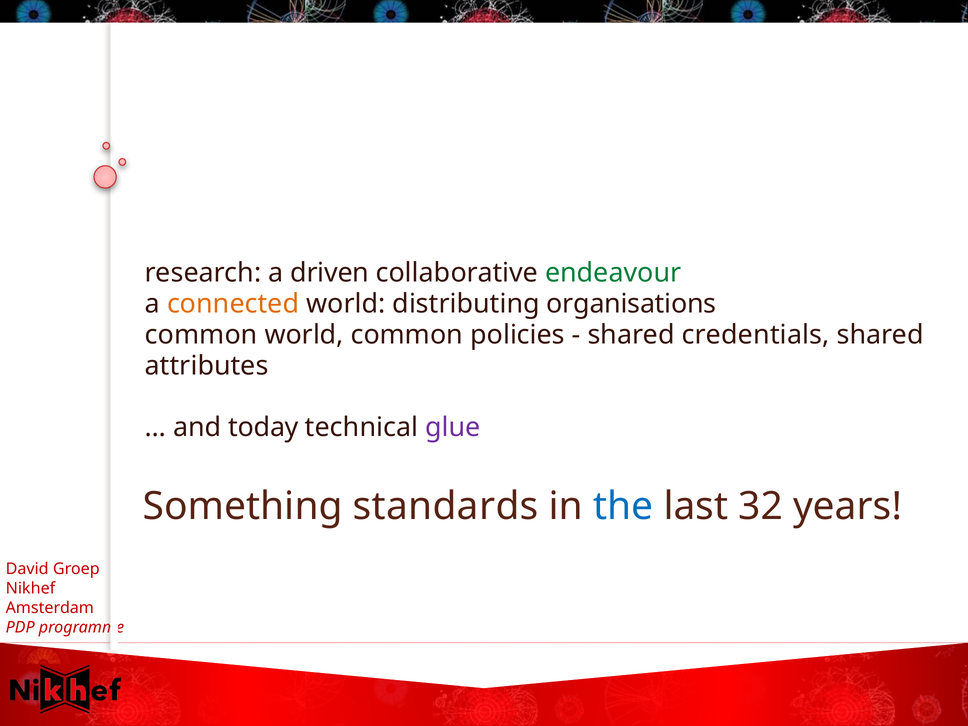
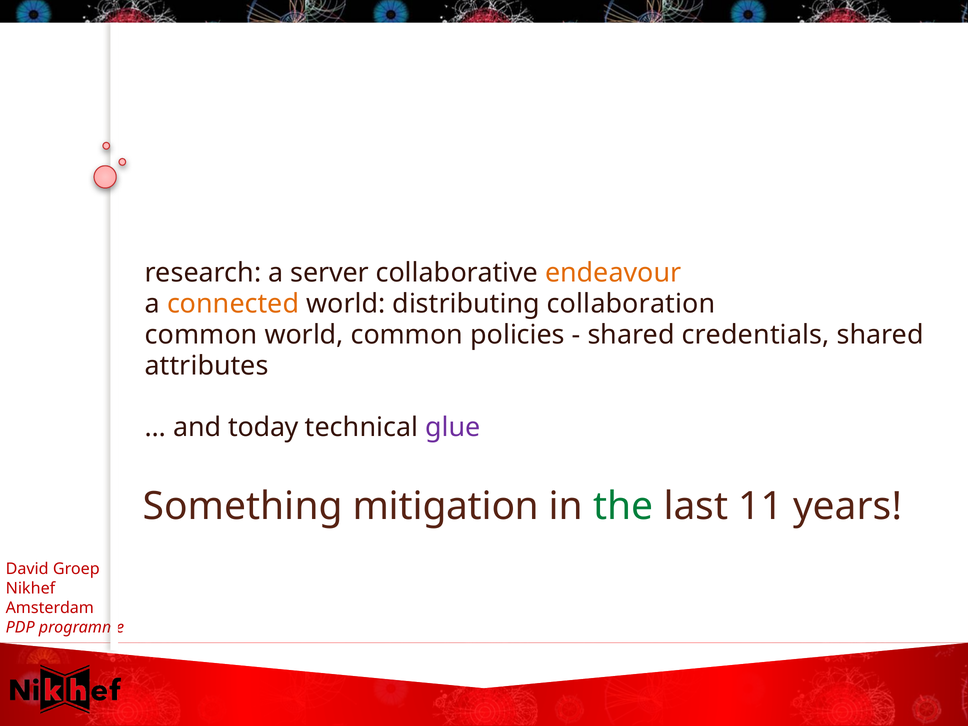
driven: driven -> server (330, 273)
endeavour colour: green -> orange (613, 273)
organisations: organisations -> collaboration (631, 304)
standards: standards -> mitigation (446, 506)
the colour: blue -> green (623, 506)
32: 32 -> 11 (761, 506)
